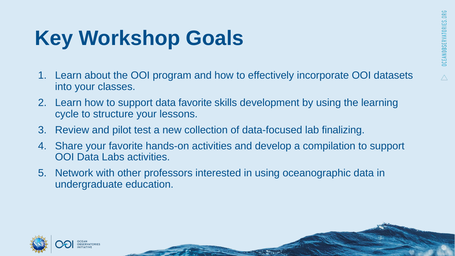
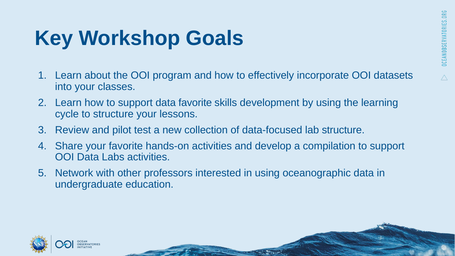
lab finalizing: finalizing -> structure (343, 130)
